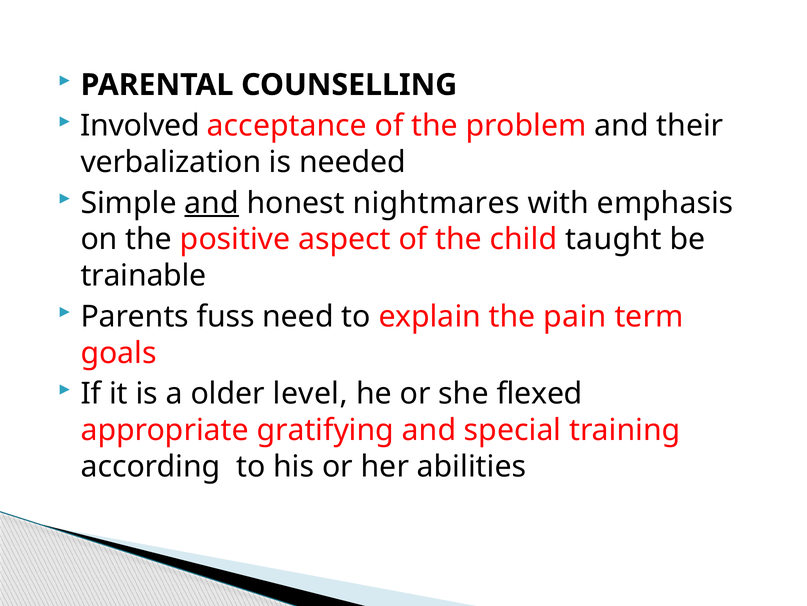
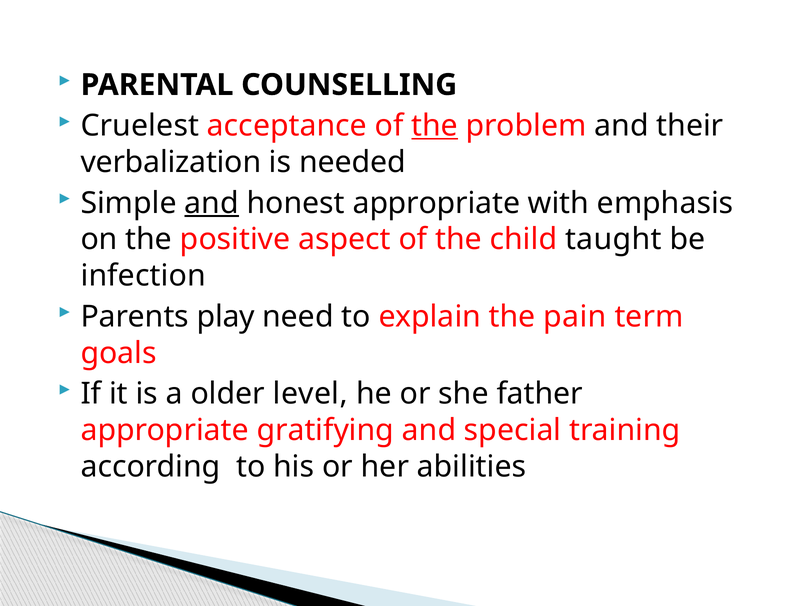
Involved: Involved -> Cruelest (140, 126)
the underline: none -> present (435, 126)
honest nightmares: nightmares -> appropriate (436, 203)
trainable: trainable -> infection (143, 275)
fuss: fuss -> play (226, 316)
flexed: flexed -> father (540, 393)
